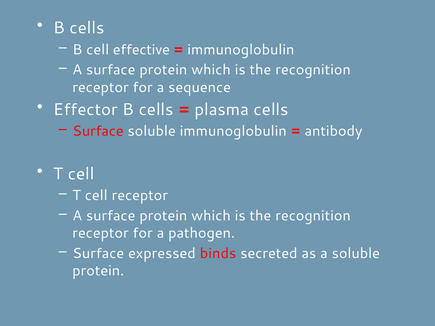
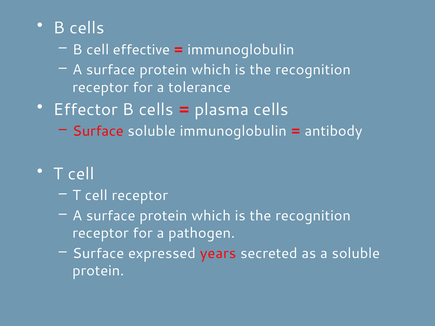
sequence: sequence -> tolerance (200, 87)
binds: binds -> years (218, 254)
